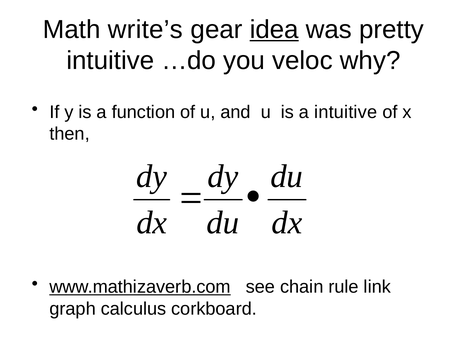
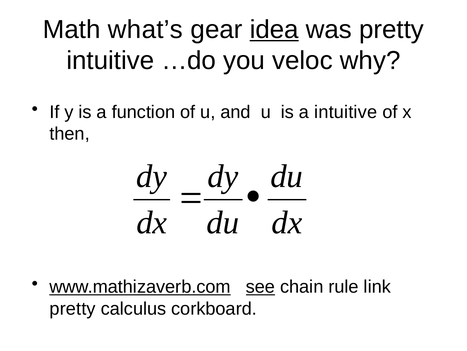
write’s: write’s -> what’s (145, 29)
see underline: none -> present (260, 286)
graph: graph -> pretty (73, 308)
